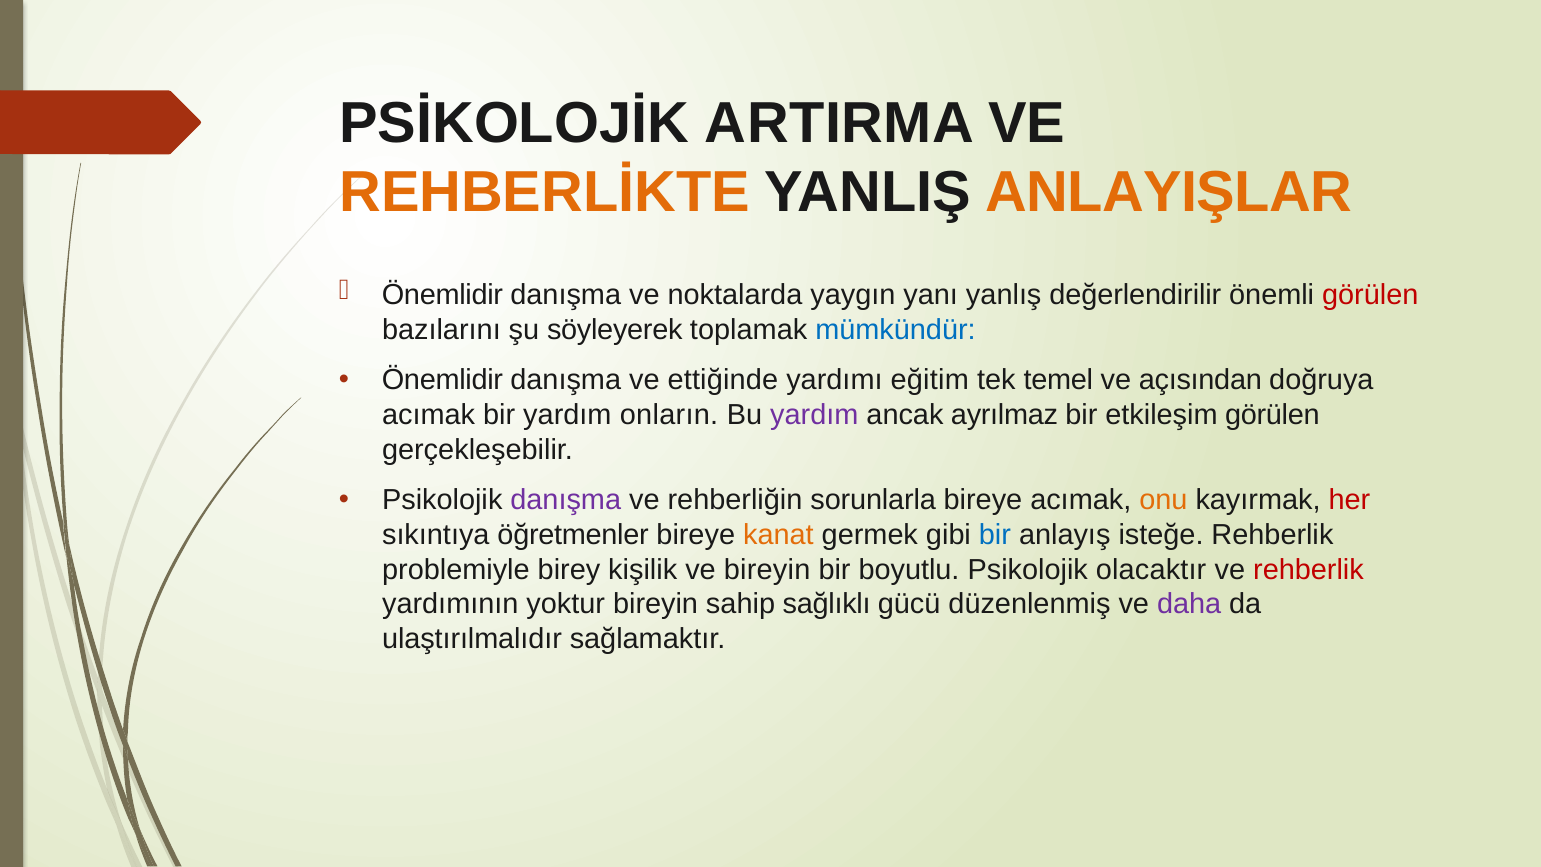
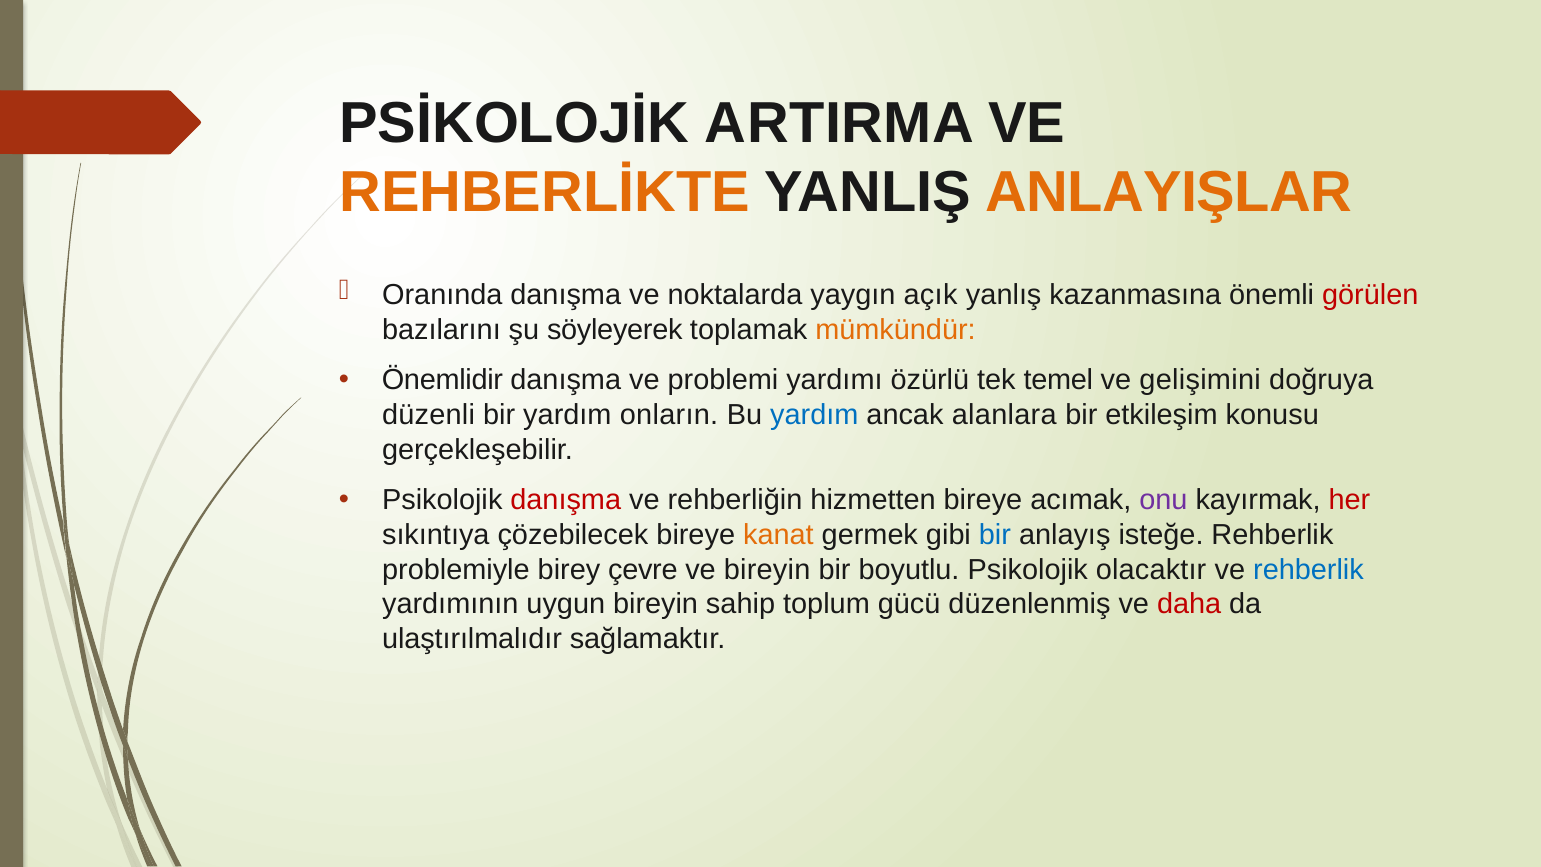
Önemlidir: Önemlidir -> Oranında (442, 295)
yanı: yanı -> açık (931, 295)
değerlendirilir: değerlendirilir -> kazanmasına (1135, 295)
mümkündür colour: blue -> orange (895, 329)
ettiğinde: ettiğinde -> problemi (723, 380)
eğitim: eğitim -> özürlü (930, 380)
açısından: açısından -> gelişimini (1200, 380)
acımak: acımak -> düzenli (429, 415)
yardım colour: purple -> blue (814, 415)
ayrılmaz: ayrılmaz -> alanlara (1004, 415)
etkileşim görülen: görülen -> konusu (1272, 415)
danışma colour: purple -> red (566, 500)
sorunlarla: sorunlarla -> hizmetten (873, 500)
onu colour: orange -> purple (1163, 500)
öğretmenler: öğretmenler -> çözebilecek (573, 535)
kişilik: kişilik -> çevre (643, 570)
rehberlik colour: red -> blue (1308, 570)
yoktur: yoktur -> uygun (566, 604)
sağlıklı: sağlıklı -> toplum (826, 604)
daha colour: purple -> red (1189, 604)
